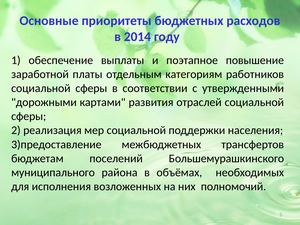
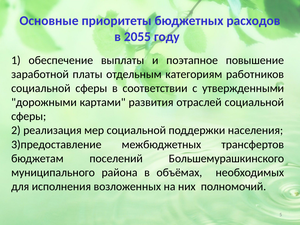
2014: 2014 -> 2055 (137, 37)
